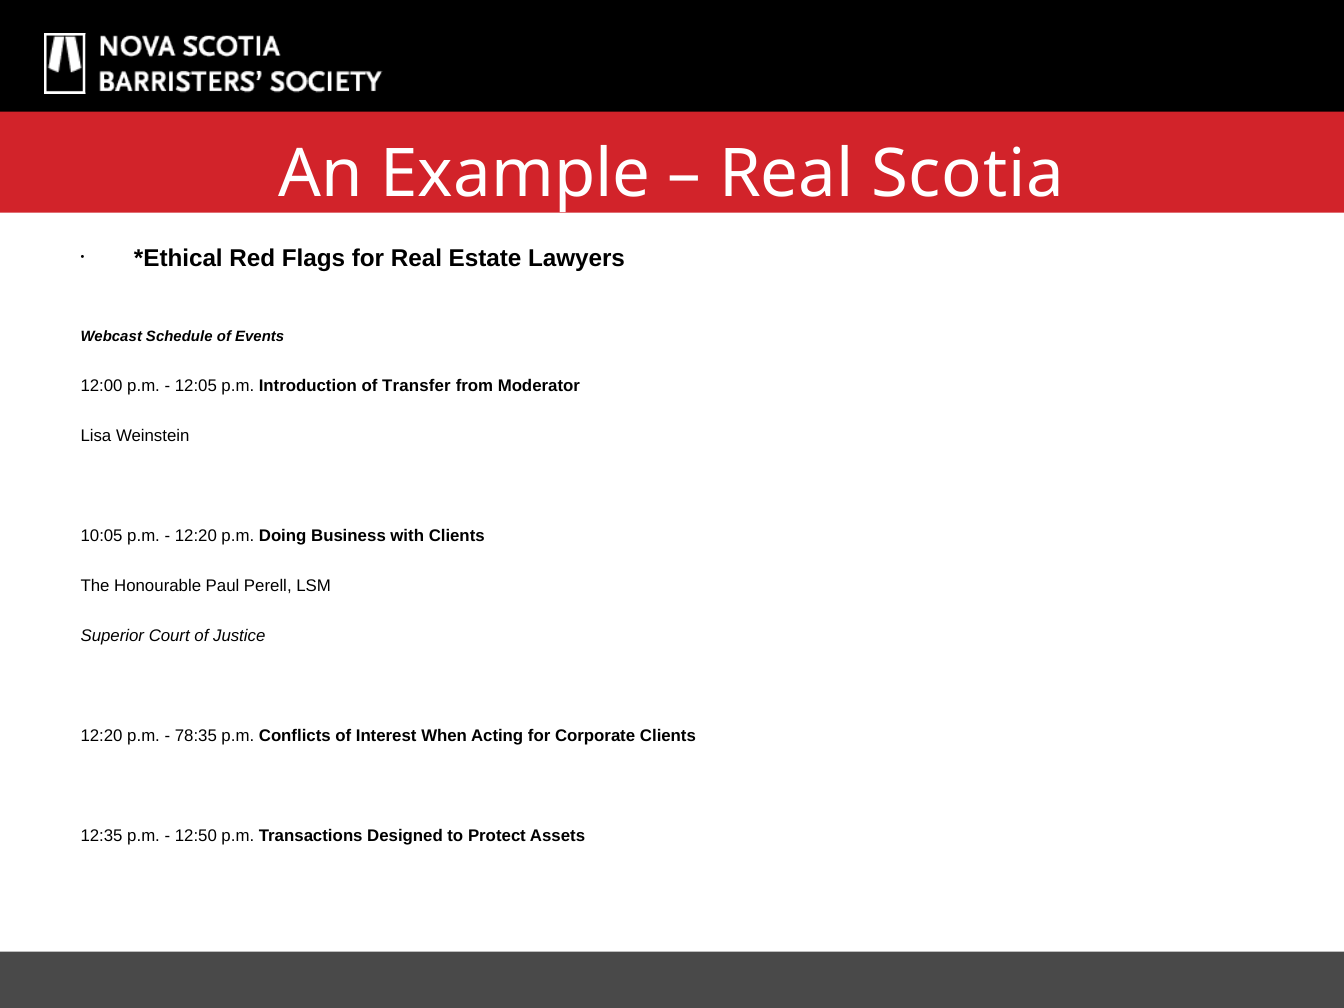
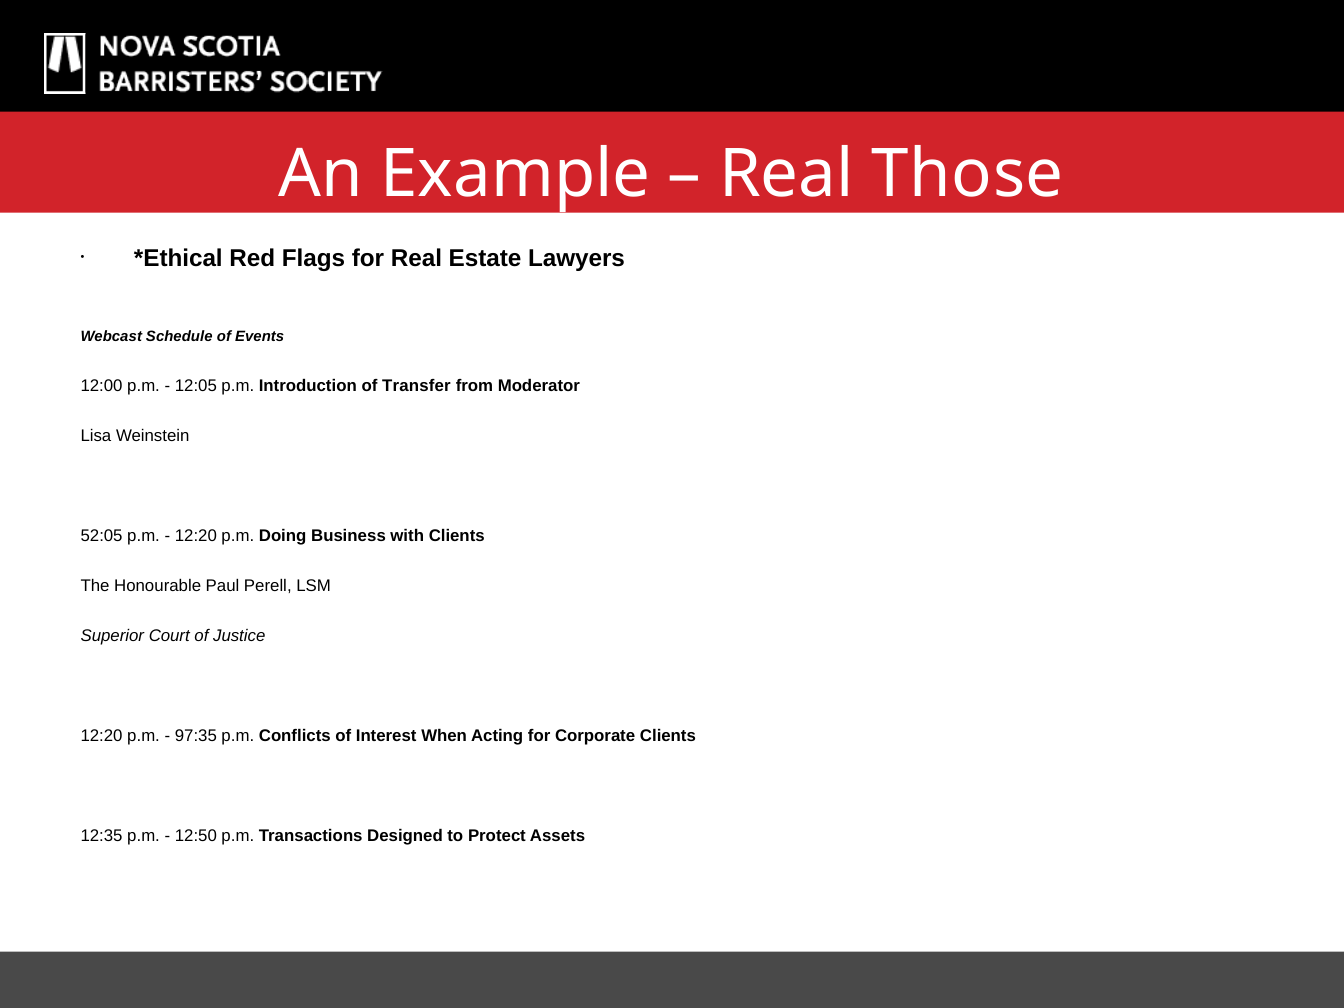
Scotia: Scotia -> Those (968, 175)
10:05: 10:05 -> 52:05 (102, 536)
78:35: 78:35 -> 97:35 (196, 736)
